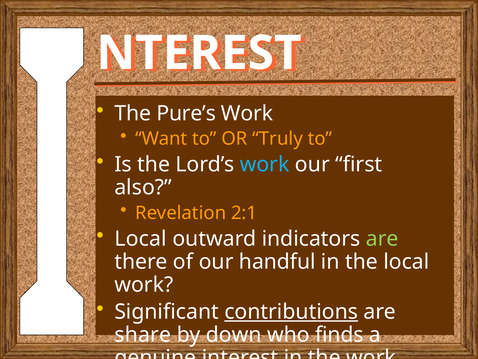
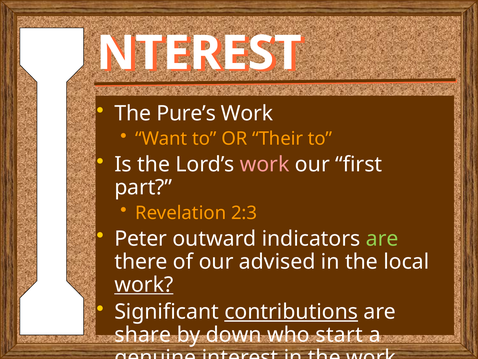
Truly: Truly -> Their (278, 139)
work colour: light blue -> pink (265, 164)
also: also -> part (143, 187)
2:1: 2:1 -> 2:3 (244, 213)
Local: Local -> Peter (141, 238)
handful: handful -> advised (277, 261)
work underline: none -> present (144, 284)
finds: finds -> start (339, 334)
